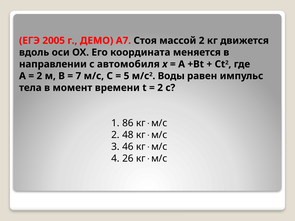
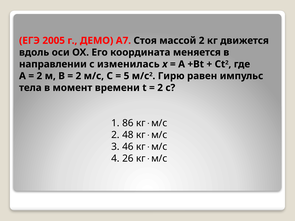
автомобиля: автомобиля -> изменилась (128, 64)
7: 7 -> 2 (78, 76)
Воды: Воды -> Гирю (171, 76)
